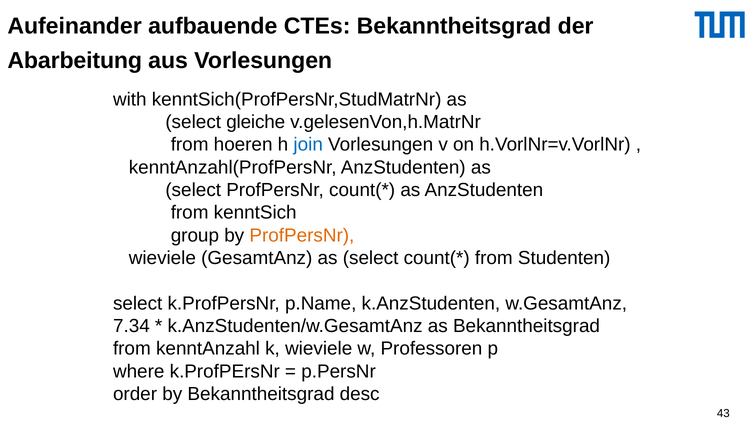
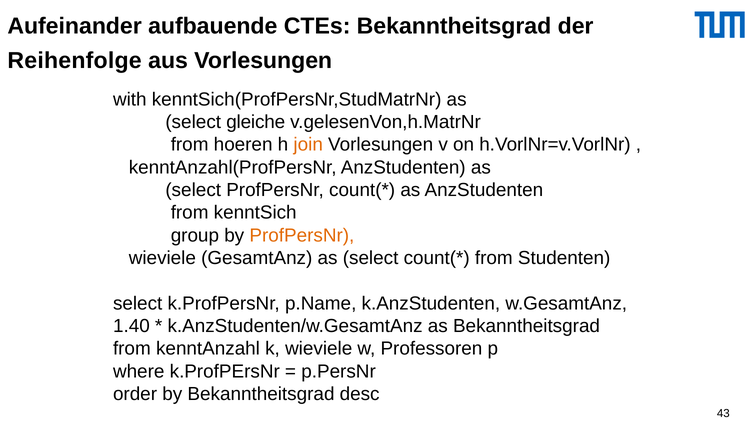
Abarbeitung: Abarbeitung -> Reihenfolge (75, 61)
join colour: blue -> orange (308, 145)
7.34: 7.34 -> 1.40 (131, 326)
